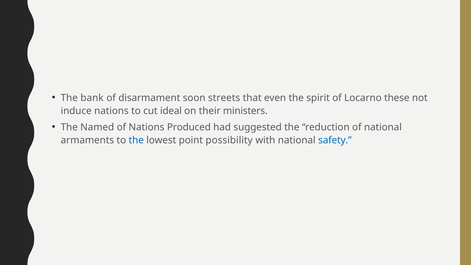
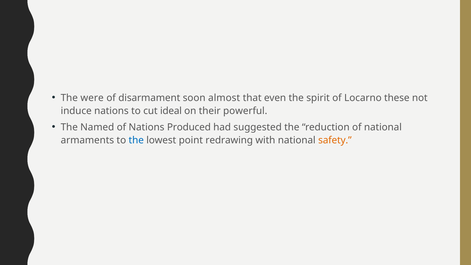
bank: bank -> were (92, 98)
streets: streets -> almost (224, 98)
ministers: ministers -> powerful (245, 111)
possibility: possibility -> redrawing (229, 140)
safety colour: blue -> orange (335, 140)
